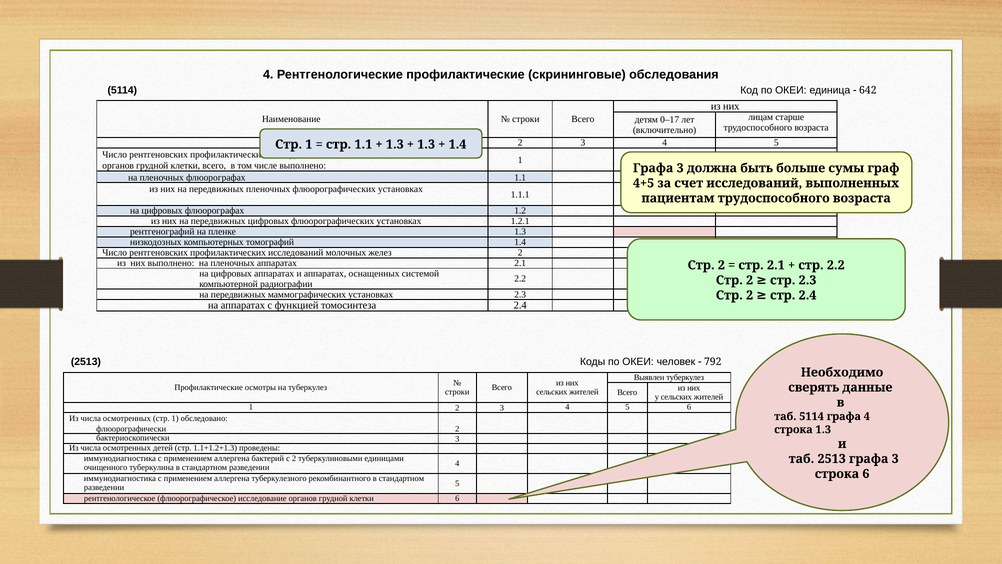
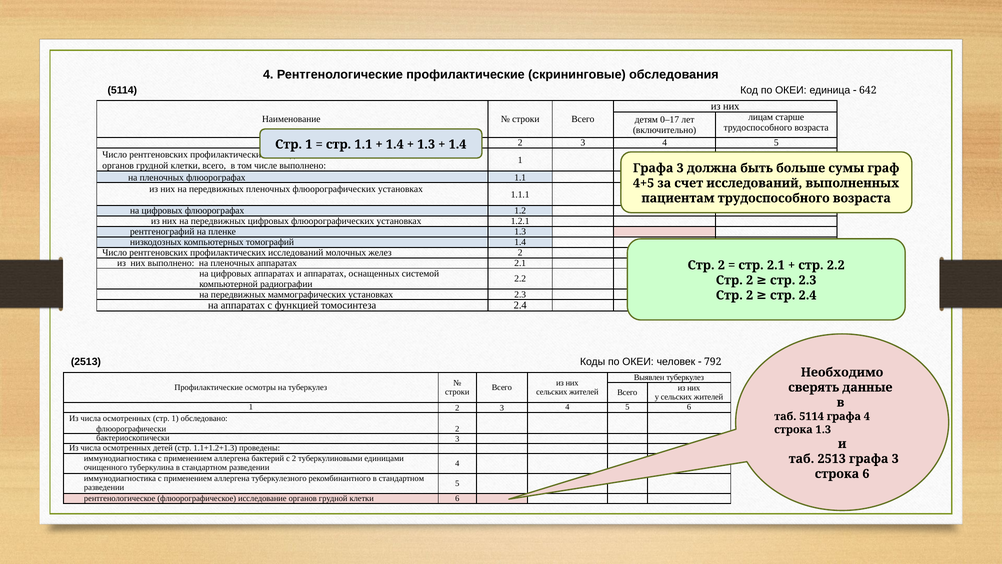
1.3: 1.3 -> 1.4 (395, 144)
